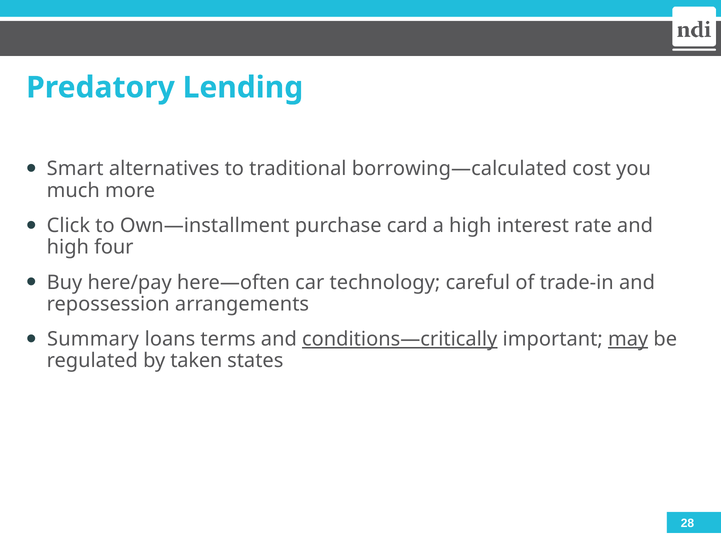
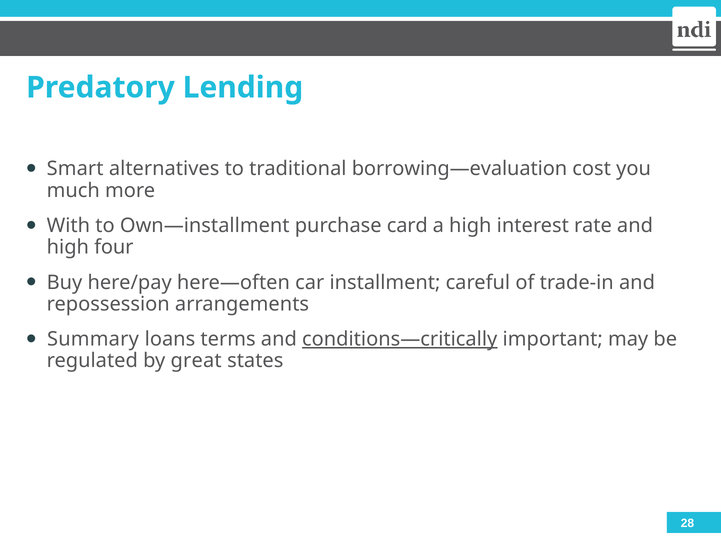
borrowing—calculated: borrowing—calculated -> borrowing—evaluation (459, 169)
Click: Click -> With (68, 225)
technology: technology -> installment (385, 282)
may underline: present -> none (628, 339)
taken: taken -> great (196, 361)
